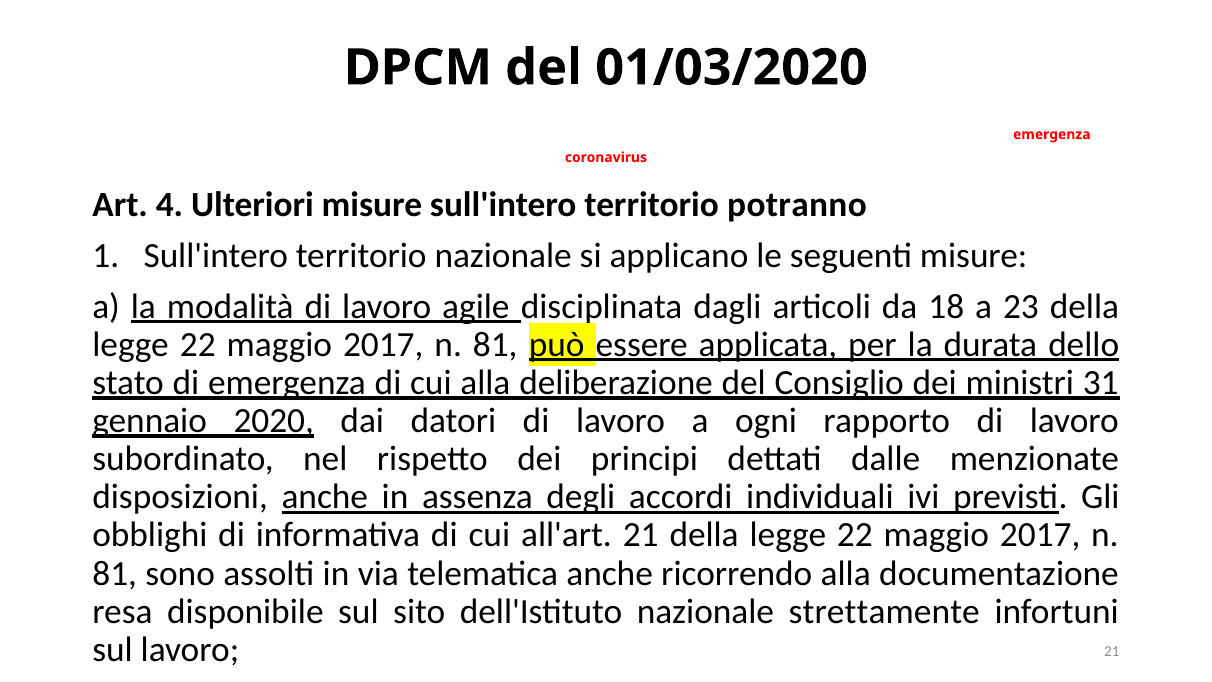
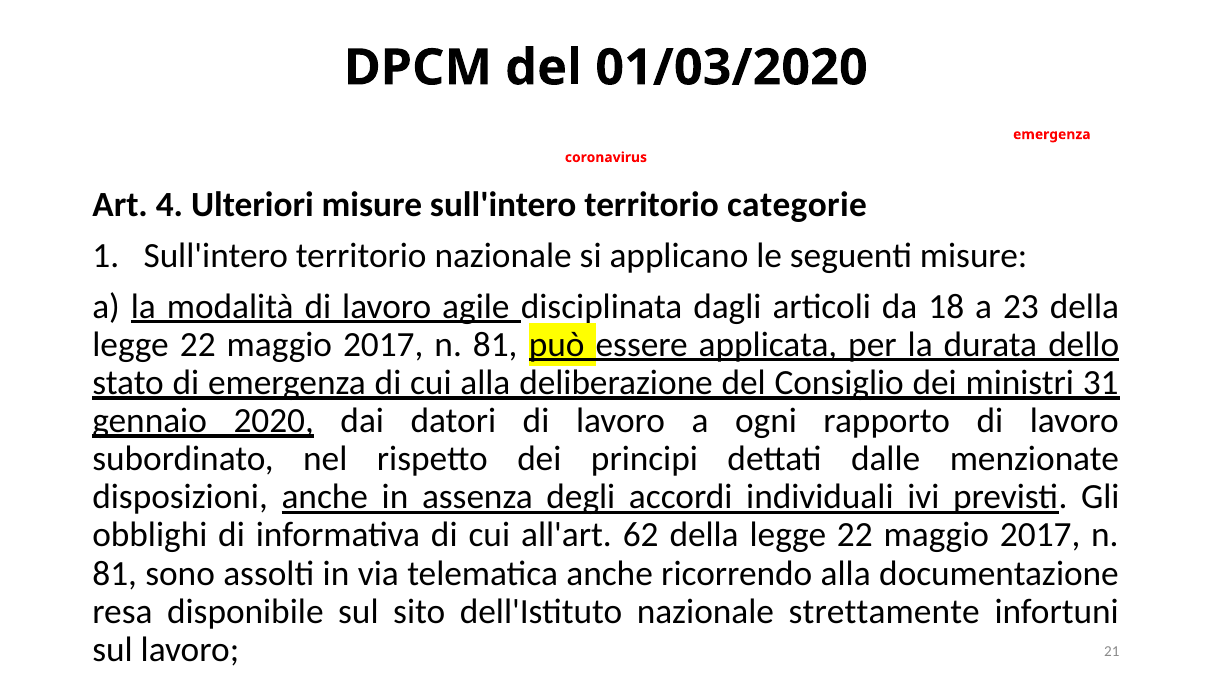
potranno: potranno -> categorie (797, 205)
all'art 21: 21 -> 62 (641, 535)
